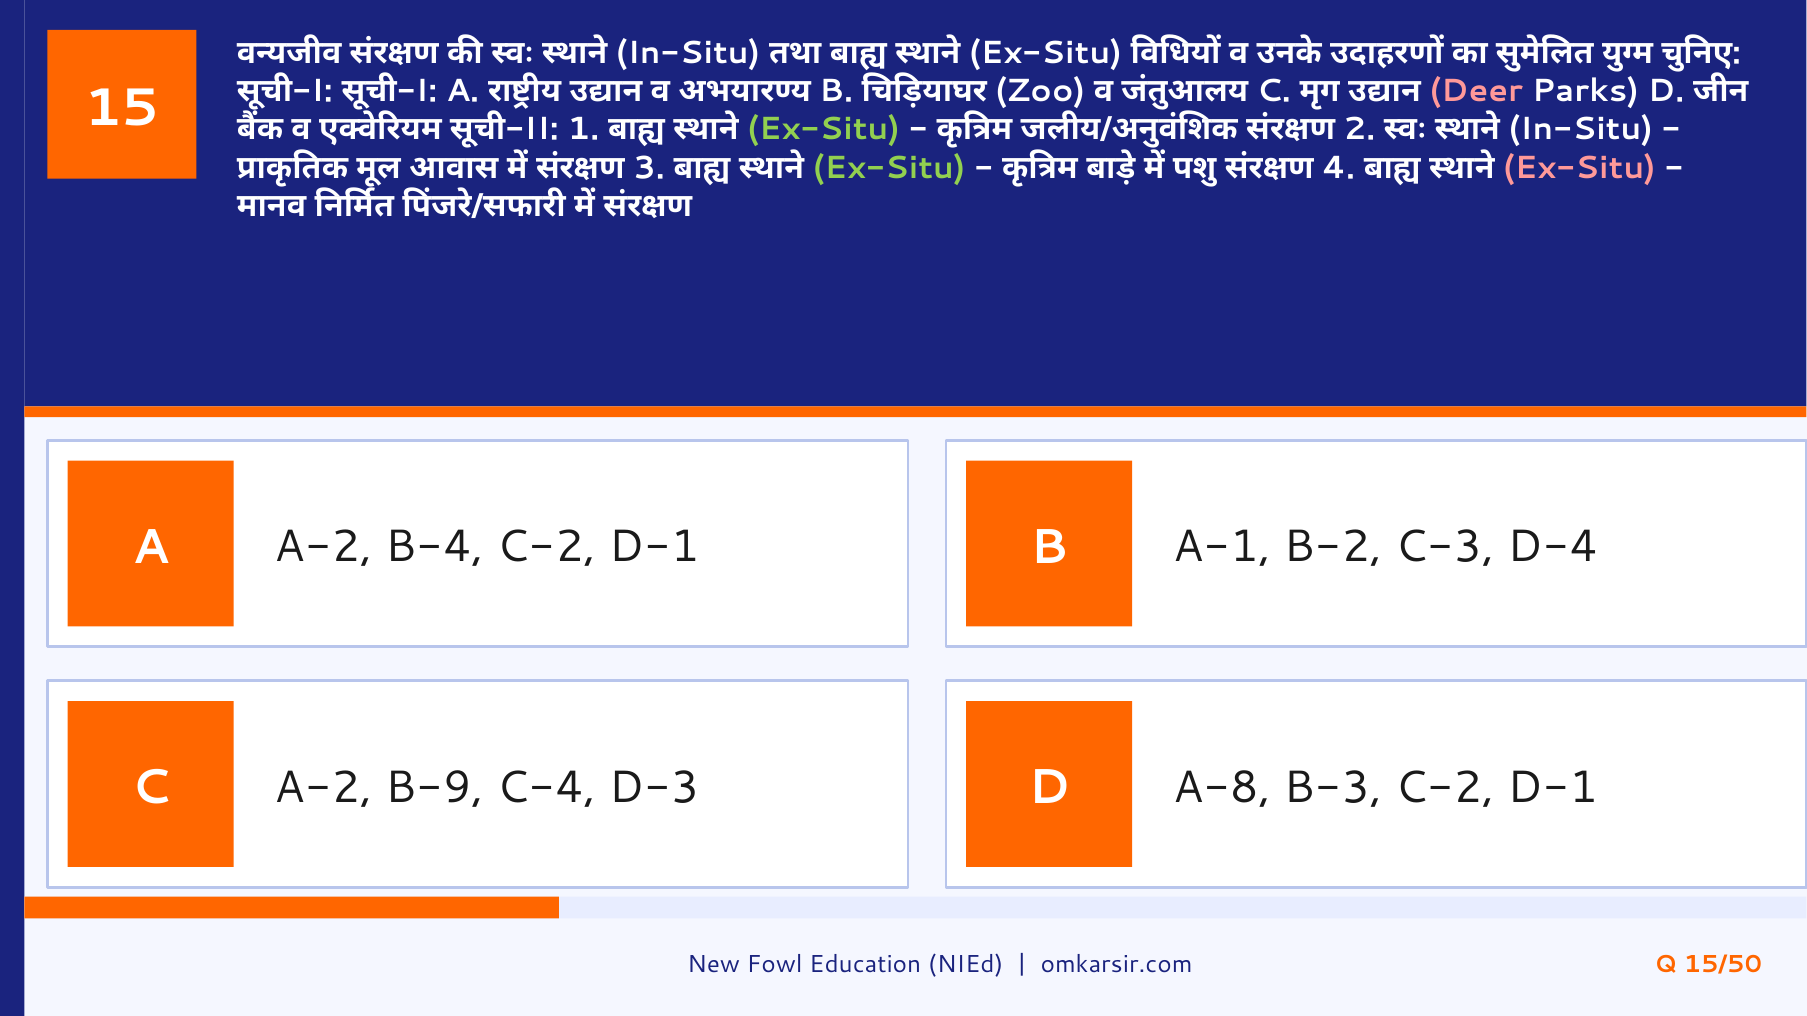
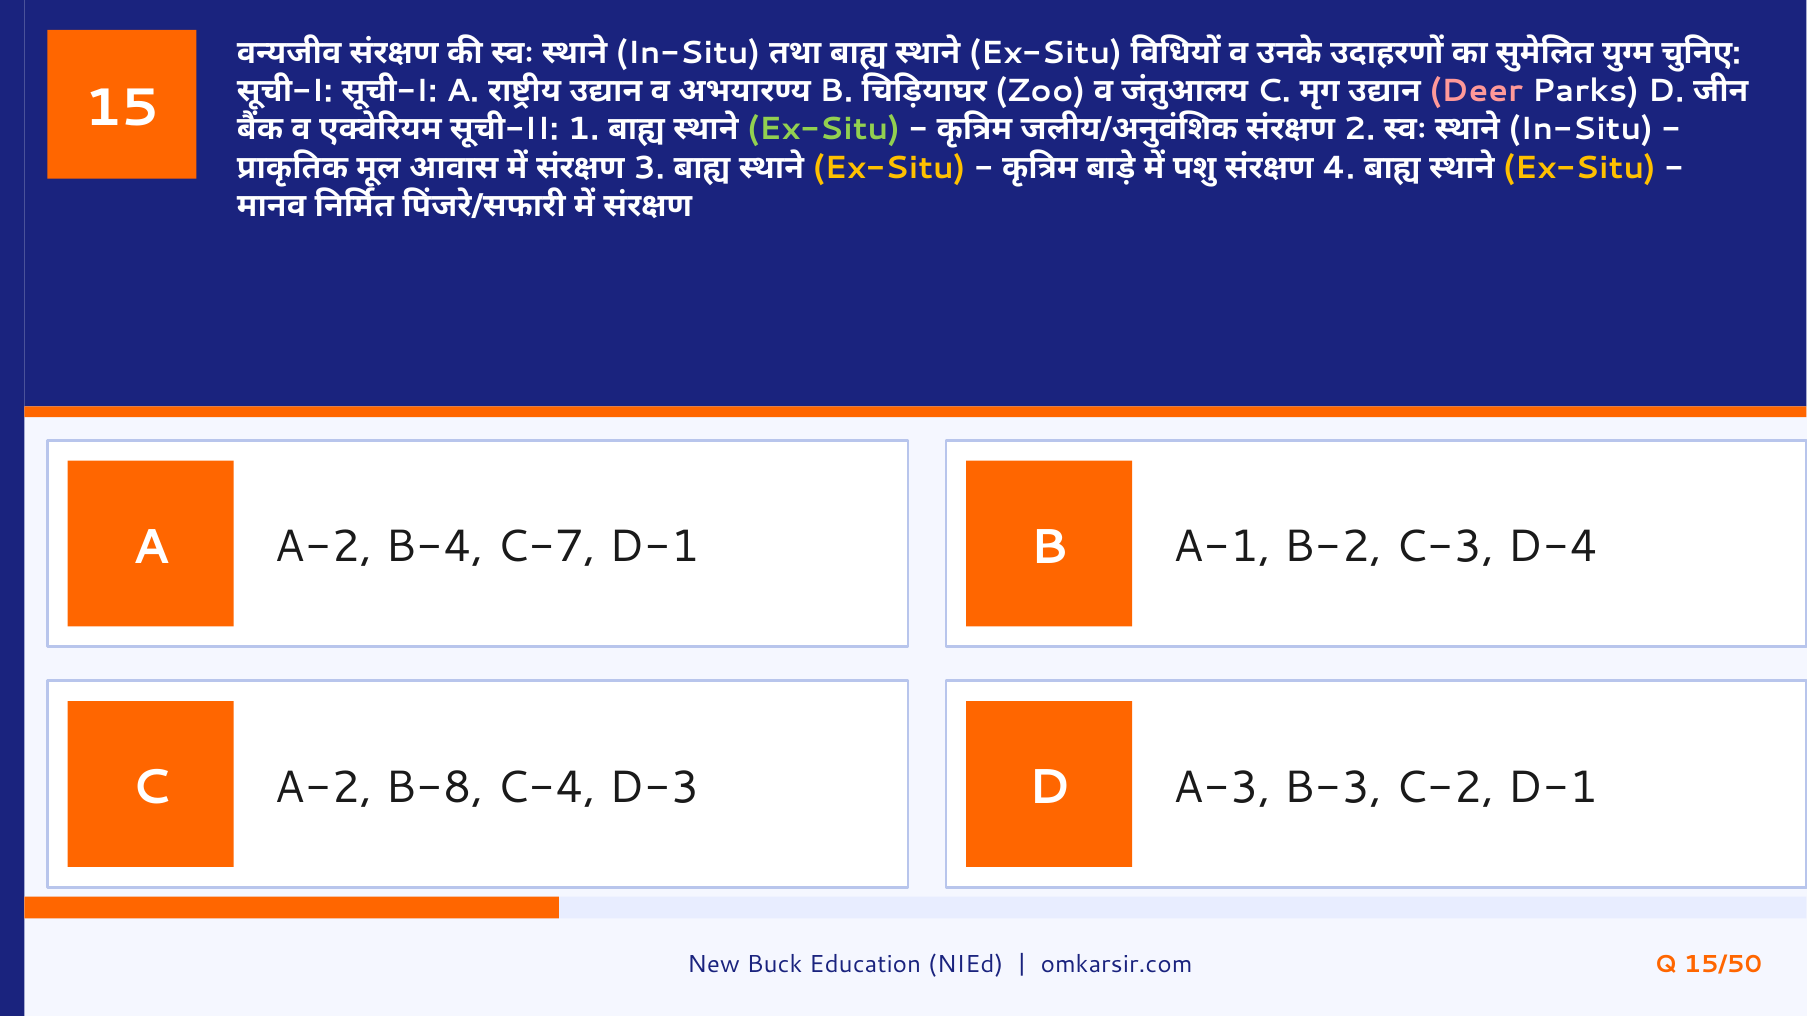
Ex-Situ colour: light green -> yellow (889, 168)
Ex-Situ colour: pink -> yellow (1579, 168)
B-4 C-2: C-2 -> C-7 (546, 547)
B-9: B-9 -> B-8 (434, 788)
A-8: A-8 -> A-3 (1222, 788)
Fowl: Fowl -> Buck (775, 965)
